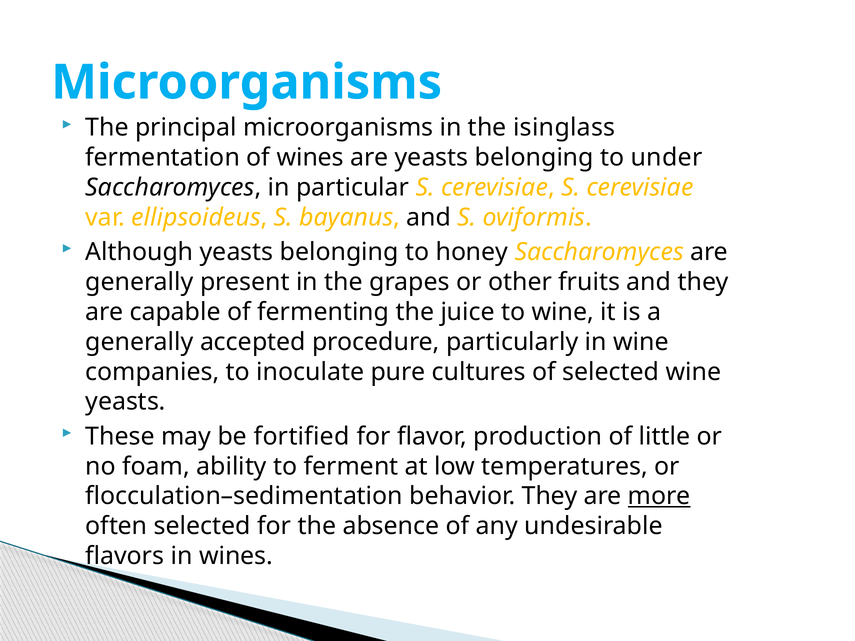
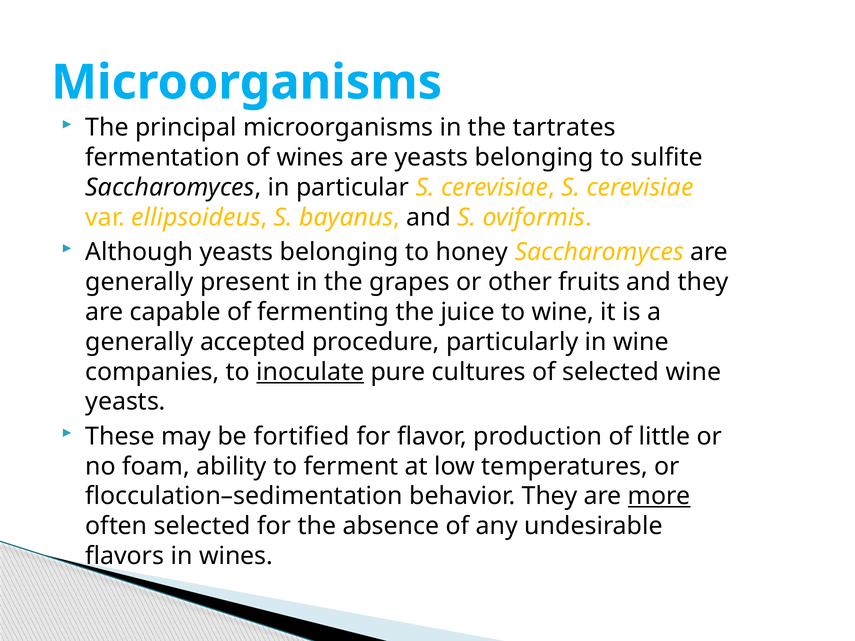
isinglass: isinglass -> tartrates (564, 128)
under: under -> sulfite (667, 158)
inoculate underline: none -> present (310, 372)
